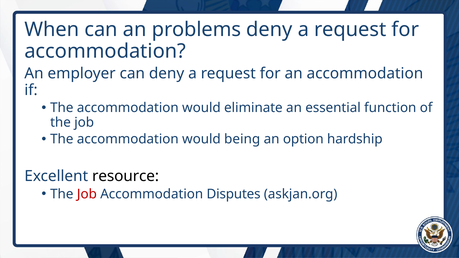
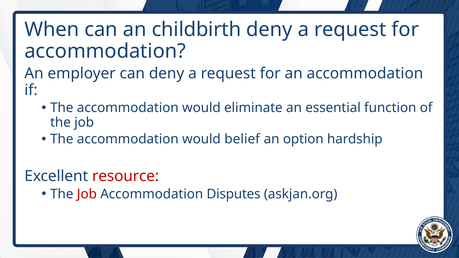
problems: problems -> childbirth (196, 29)
being: being -> belief (242, 139)
resource colour: black -> red (126, 176)
